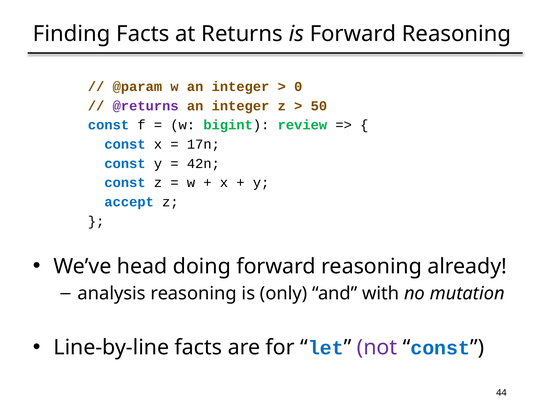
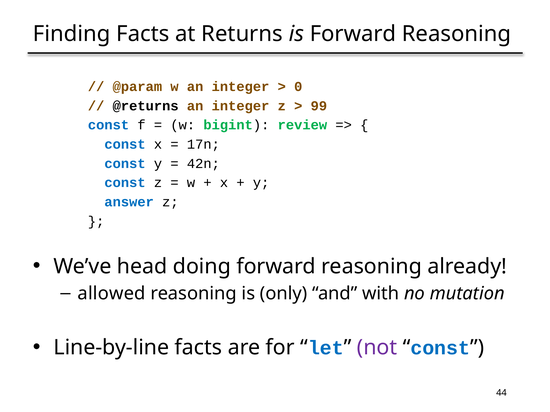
@returns colour: purple -> black (146, 106)
50: 50 -> 99 (319, 106)
accept: accept -> answer (129, 202)
analysis: analysis -> allowed (112, 294)
